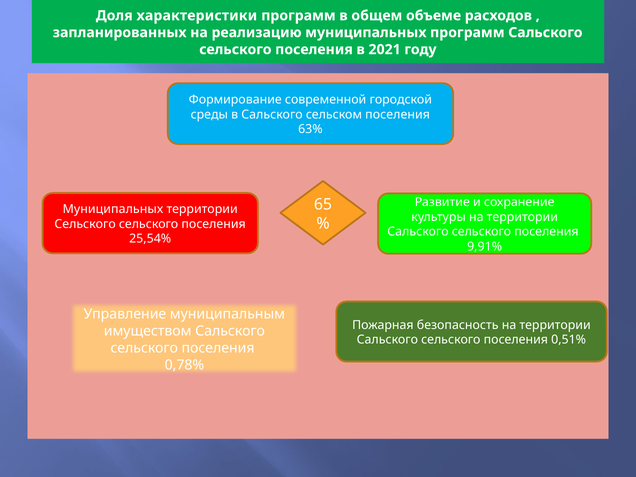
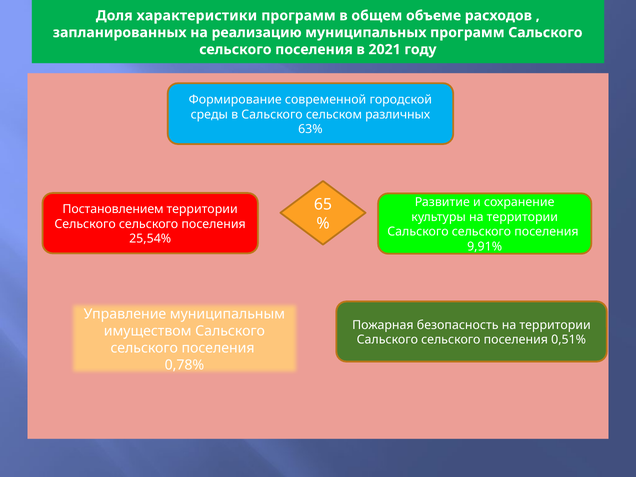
сельском поселения: поселения -> различных (398, 114)
Муниципальных: Муниципальных -> Постановлением (113, 209)
